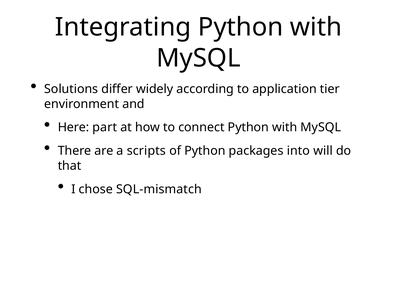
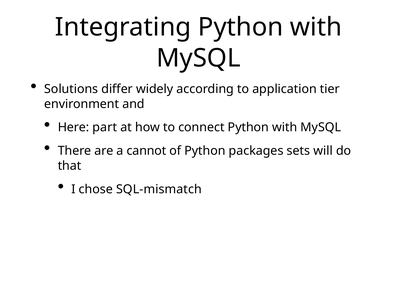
scripts: scripts -> cannot (146, 151)
into: into -> sets (298, 151)
